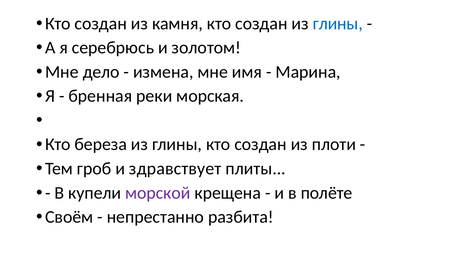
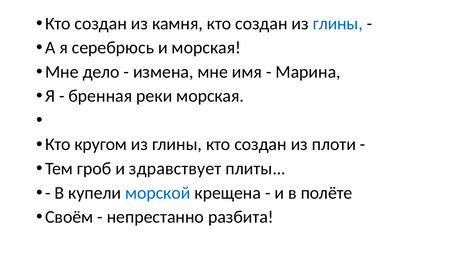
и золотом: золотом -> морская (206, 48)
береза: береза -> кругом (101, 145)
морской colour: purple -> blue (158, 193)
